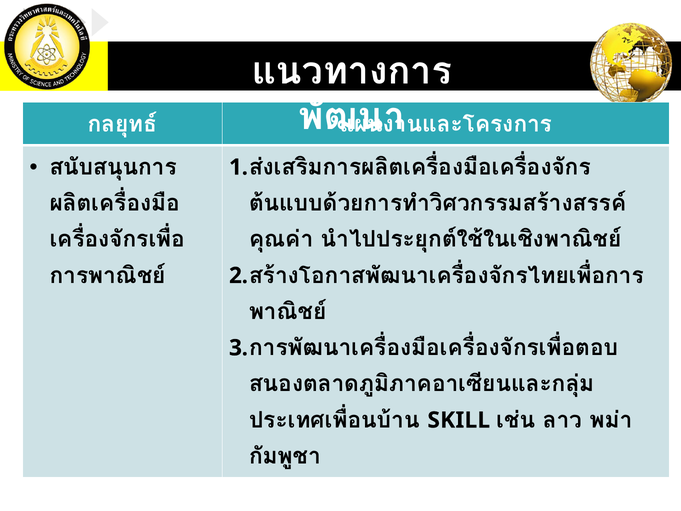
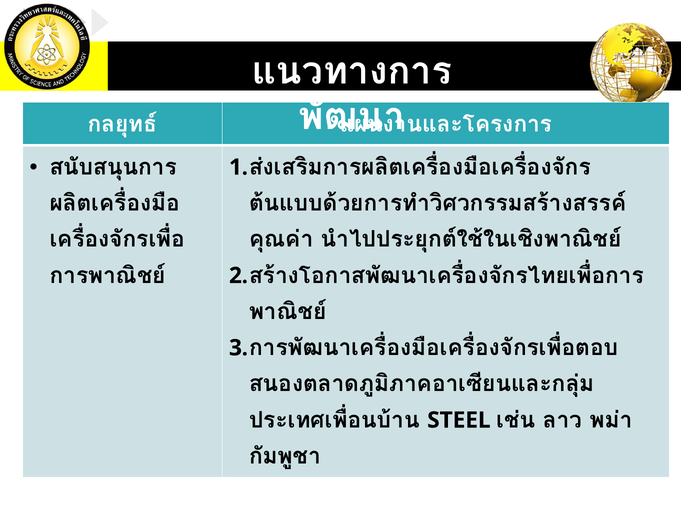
SKILL: SKILL -> STEEL (459, 420)
